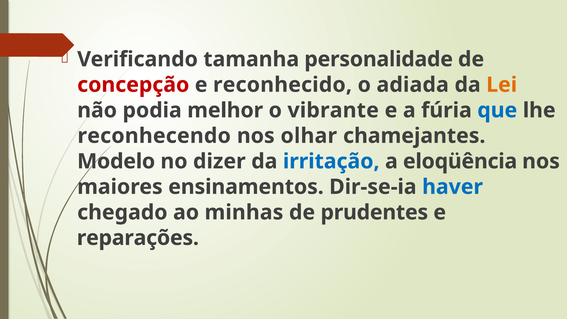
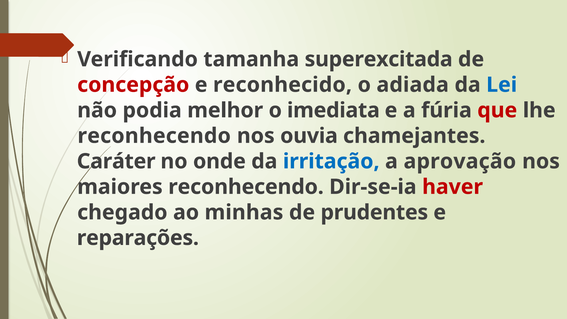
personalidade: personalidade -> superexcitada (379, 59)
Lei colour: orange -> blue (502, 85)
vibrante: vibrante -> imediata (333, 110)
que colour: blue -> red (497, 110)
olhar: olhar -> ouvia (309, 136)
Modelo: Modelo -> Caráter (116, 161)
dizer: dizer -> onde (219, 161)
eloqüência: eloqüência -> aprovação (460, 161)
maiores ensinamentos: ensinamentos -> reconhecendo (246, 187)
haver colour: blue -> red (453, 187)
